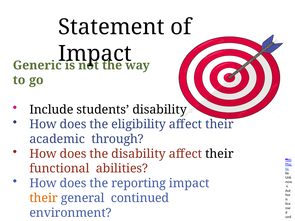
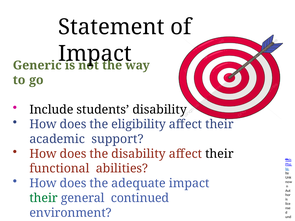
through: through -> support (117, 139)
reporting: reporting -> adequate (139, 183)
their colour: orange -> green (44, 198)
